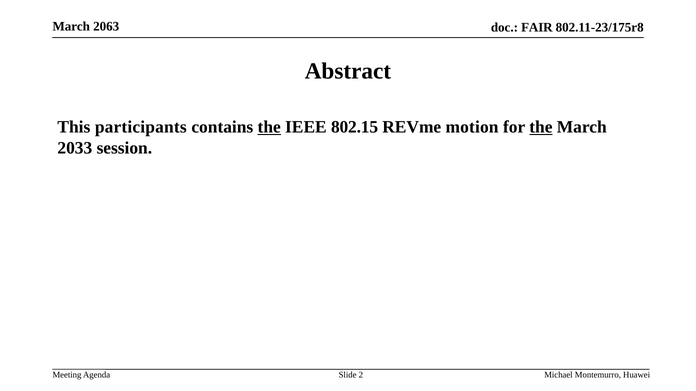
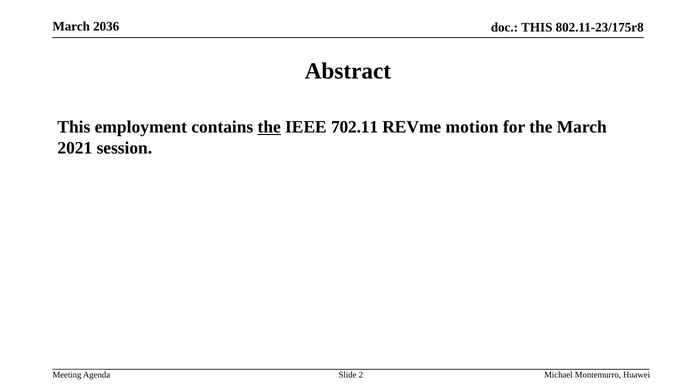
2063: 2063 -> 2036 (106, 26)
FAIR: FAIR -> THIS (537, 28)
participants: participants -> employment (141, 127)
802.15: 802.15 -> 702.11 (355, 127)
the underline: present -> none (541, 127)
2033: 2033 -> 2021 (75, 148)
